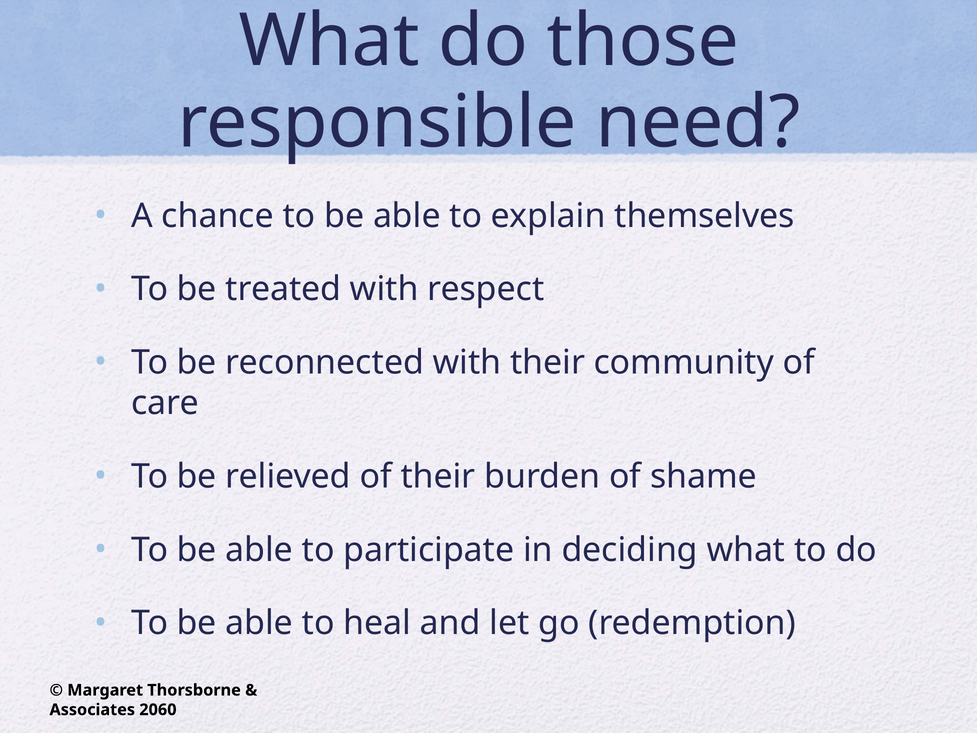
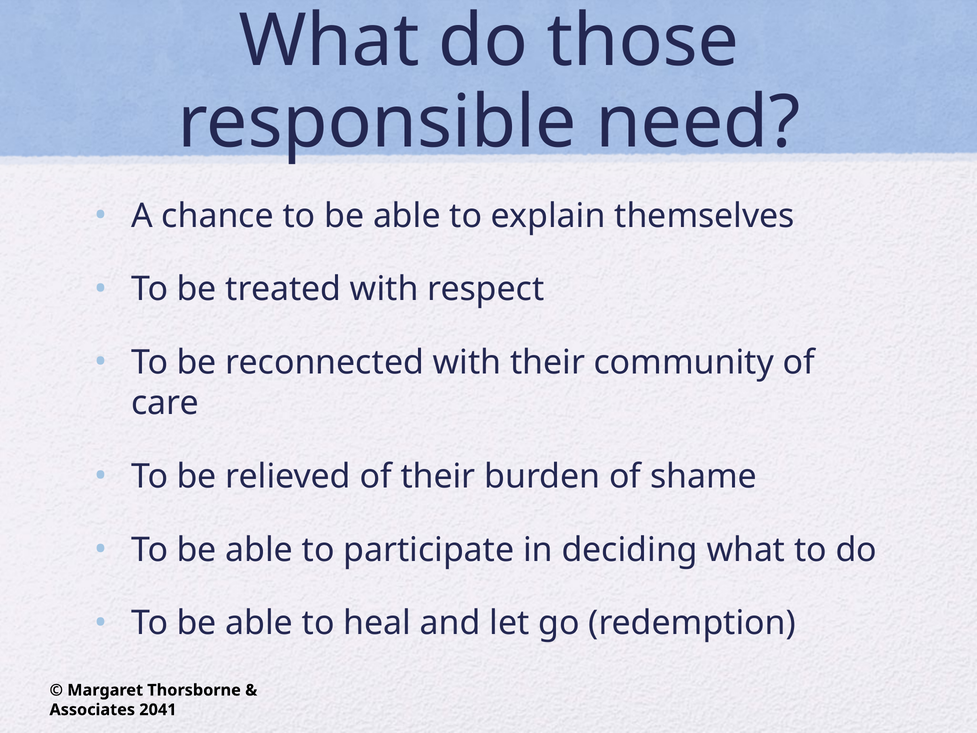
2060: 2060 -> 2041 (158, 710)
